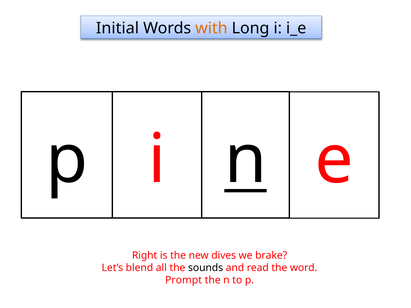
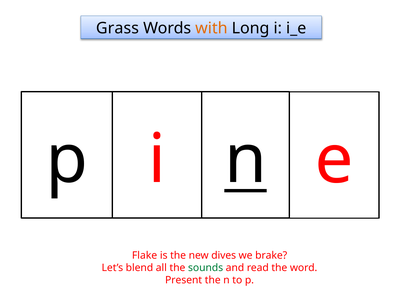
Initial: Initial -> Grass (117, 28)
Right: Right -> Flake (145, 256)
sounds colour: black -> green (206, 268)
Prompt: Prompt -> Present (184, 280)
